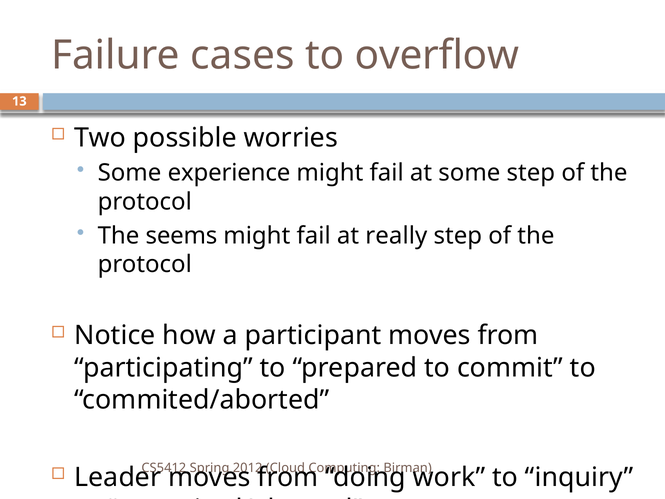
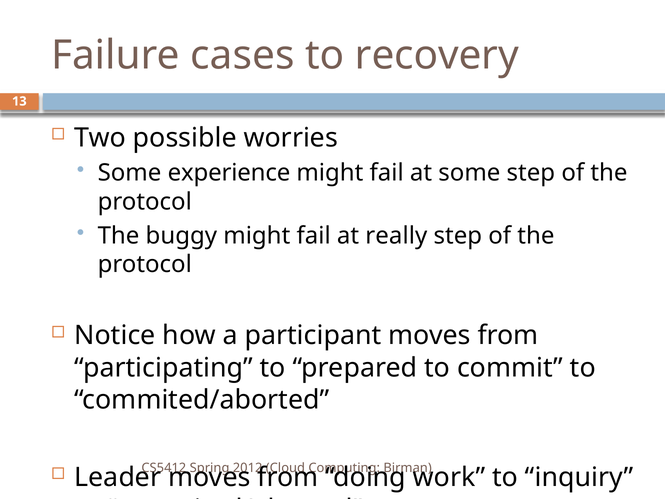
overflow: overflow -> recovery (437, 55)
seems: seems -> buggy (181, 236)
